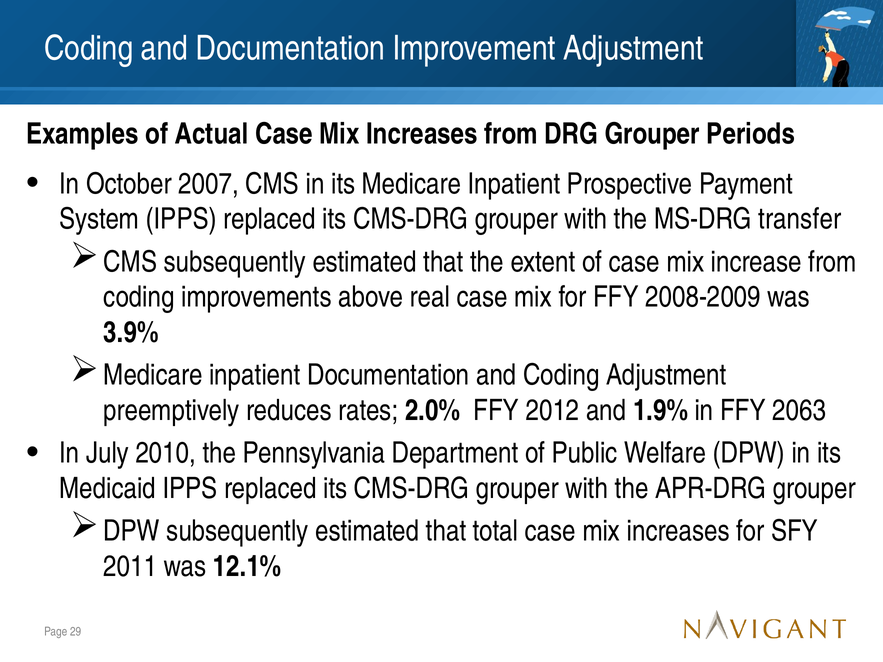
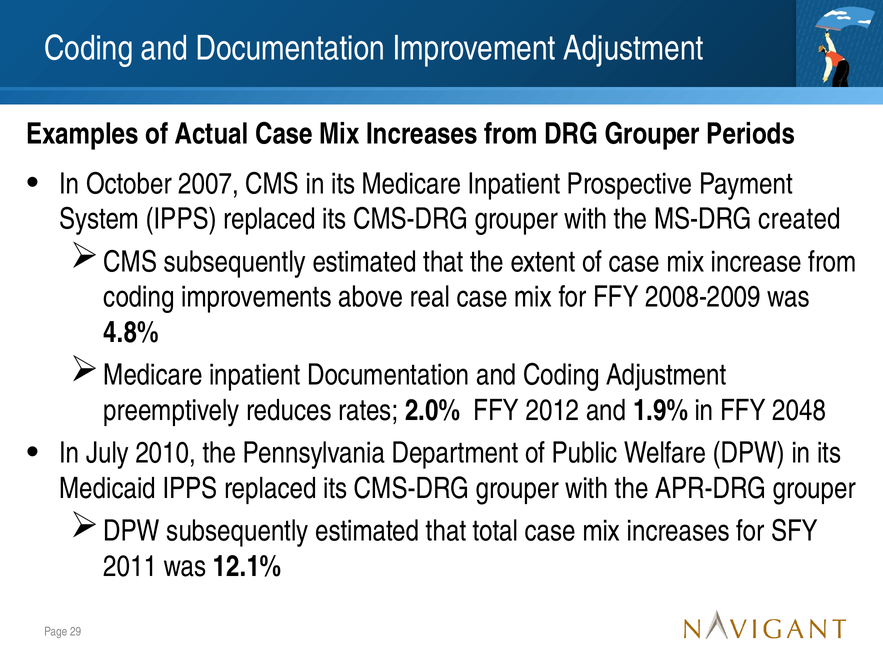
transfer: transfer -> created (800, 219)
3.9%: 3.9% -> 4.8% (131, 333)
2063: 2063 -> 2048 (799, 411)
